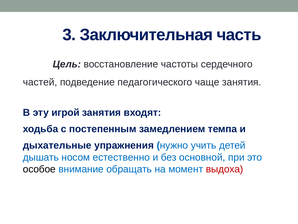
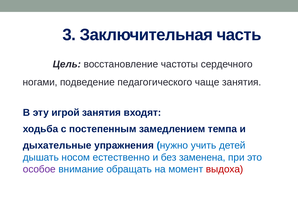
частей: частей -> ногами (40, 82)
основной: основной -> заменена (202, 157)
особое colour: black -> purple (39, 169)
